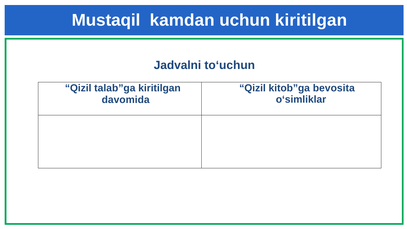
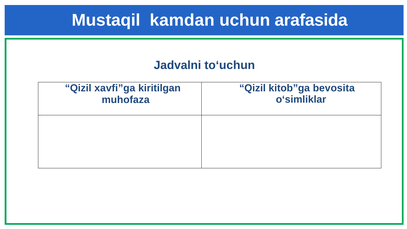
uchun kiritilgan: kiritilgan -> arafasida (311, 20)
talab”ga: talab”ga -> xavfi”ga (115, 88)
davomida: davomida -> muhofaza (126, 100)
